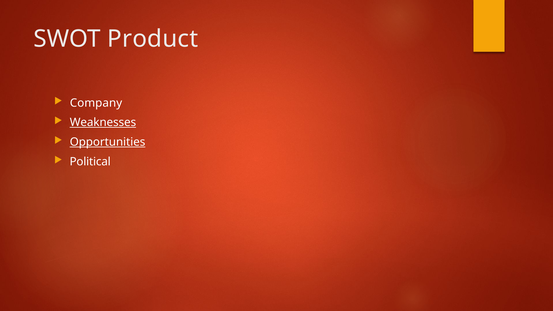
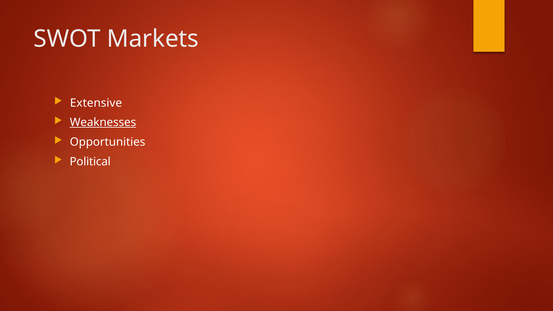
Product: Product -> Markets (153, 39)
Company: Company -> Extensive (96, 103)
Opportunities underline: present -> none (108, 142)
